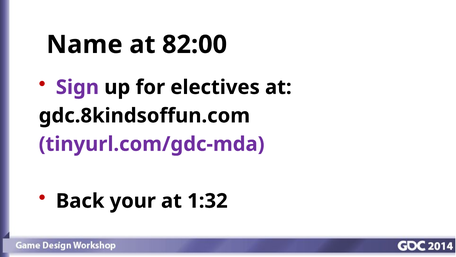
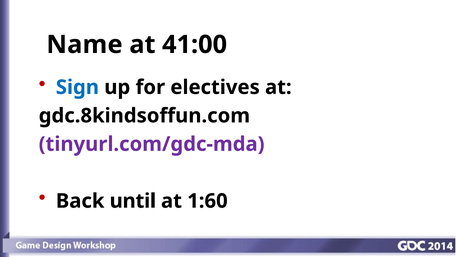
82:00: 82:00 -> 41:00 (195, 45)
Sign colour: purple -> blue (77, 87)
your: your -> until (133, 201)
1:32: 1:32 -> 1:60 (207, 201)
